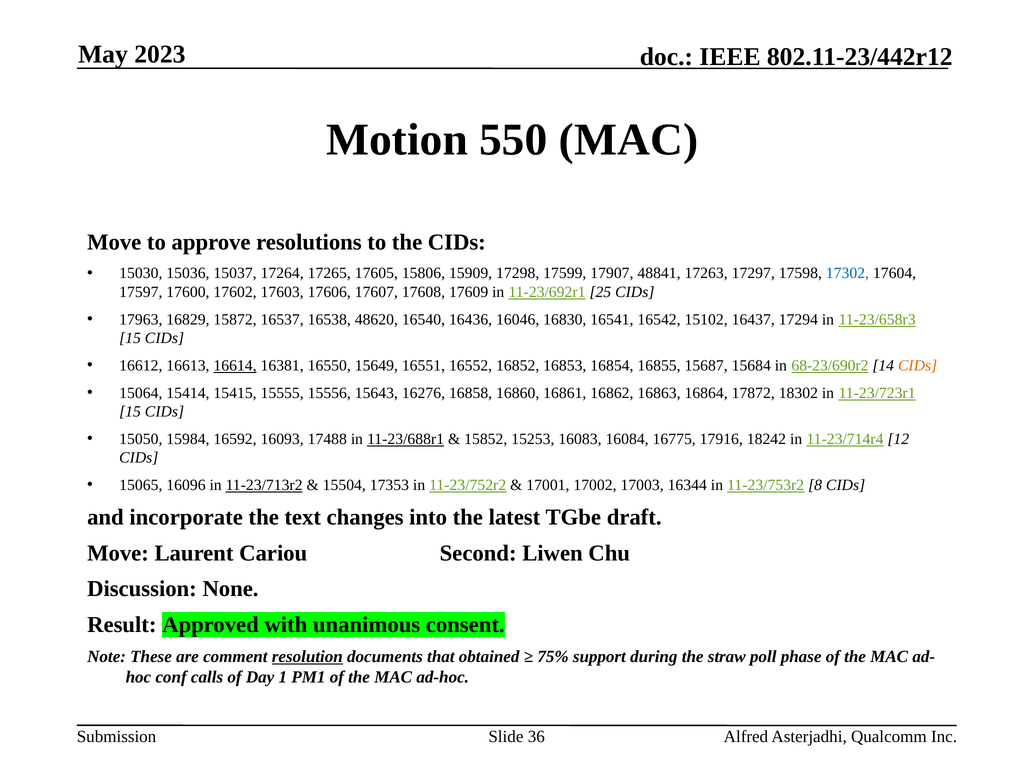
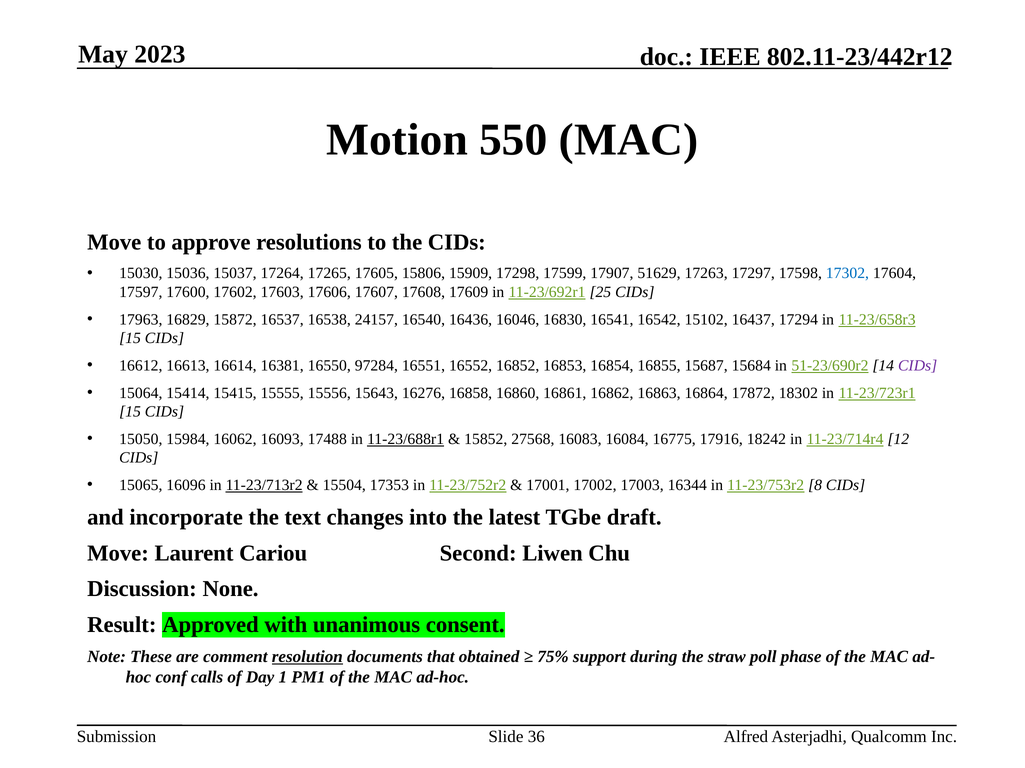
48841: 48841 -> 51629 (659, 274)
48620: 48620 -> 24157 (376, 320)
16614 underline: present -> none (235, 366)
15649: 15649 -> 97284 (376, 366)
68-23/690r2: 68-23/690r2 -> 51-23/690r2 (830, 366)
CIDs colour: orange -> purple (918, 366)
16592: 16592 -> 16062 (235, 439)
15253: 15253 -> 27568 (533, 439)
